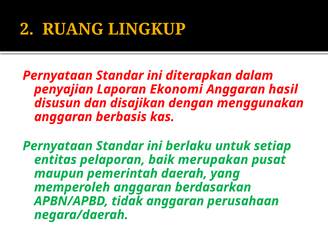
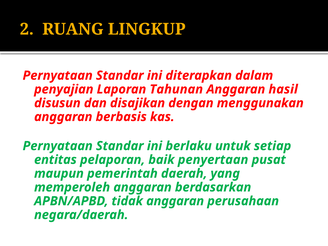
Ekonomi: Ekonomi -> Tahunan (176, 89)
merupakan: merupakan -> penyertaan (213, 160)
